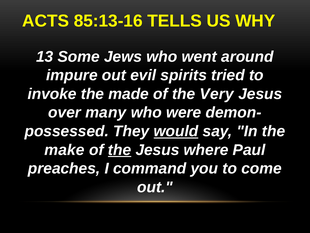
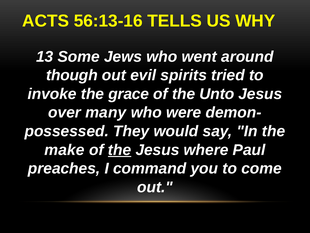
85:13-16: 85:13-16 -> 56:13-16 (108, 21)
impure: impure -> though (72, 75)
made: made -> grace (129, 94)
Very: Very -> Unto (217, 94)
would underline: present -> none (176, 131)
